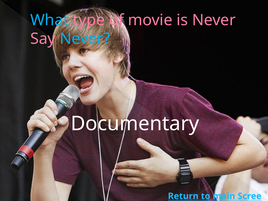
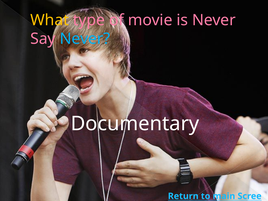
What colour: light blue -> yellow (50, 20)
